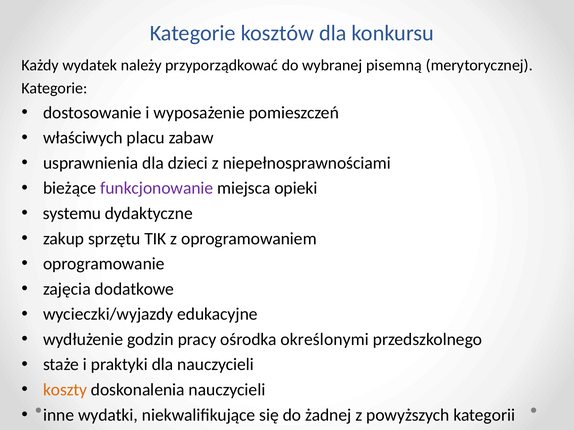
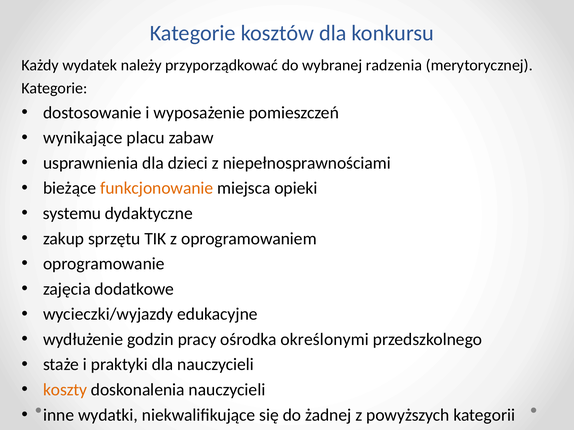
pisemną: pisemną -> radzenia (394, 65)
właściwych: właściwych -> wynikające (83, 138)
funkcjonowanie colour: purple -> orange (157, 188)
